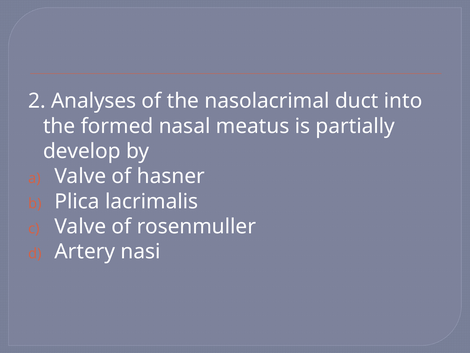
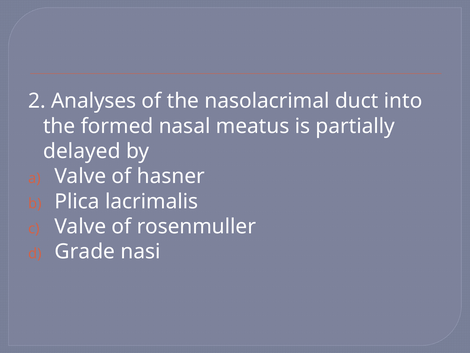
develop: develop -> delayed (82, 151)
Artery: Artery -> Grade (85, 251)
